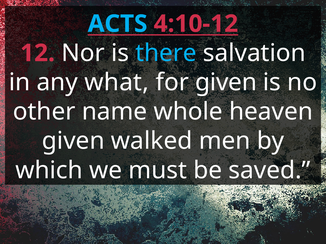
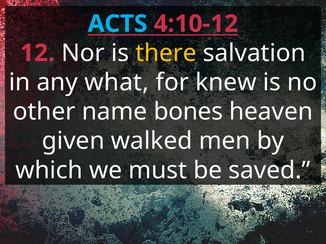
there colour: light blue -> yellow (166, 53)
for given: given -> knew (226, 83)
whole: whole -> bones (188, 112)
